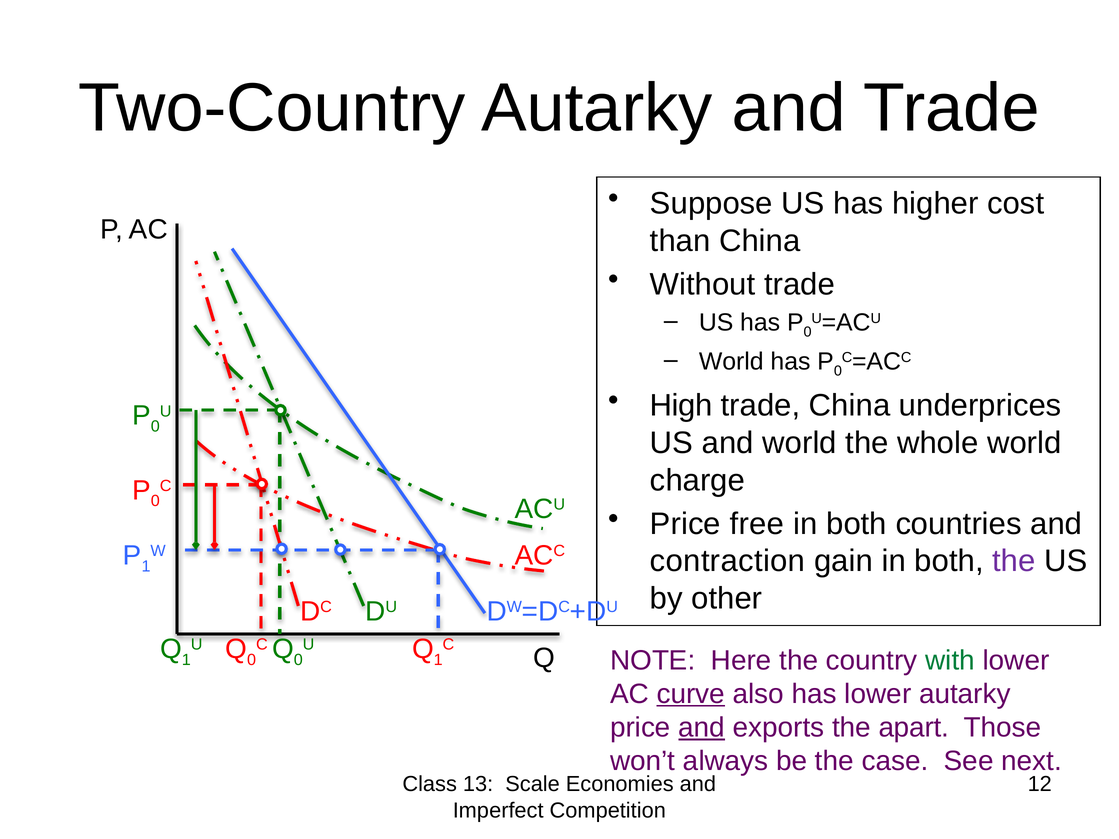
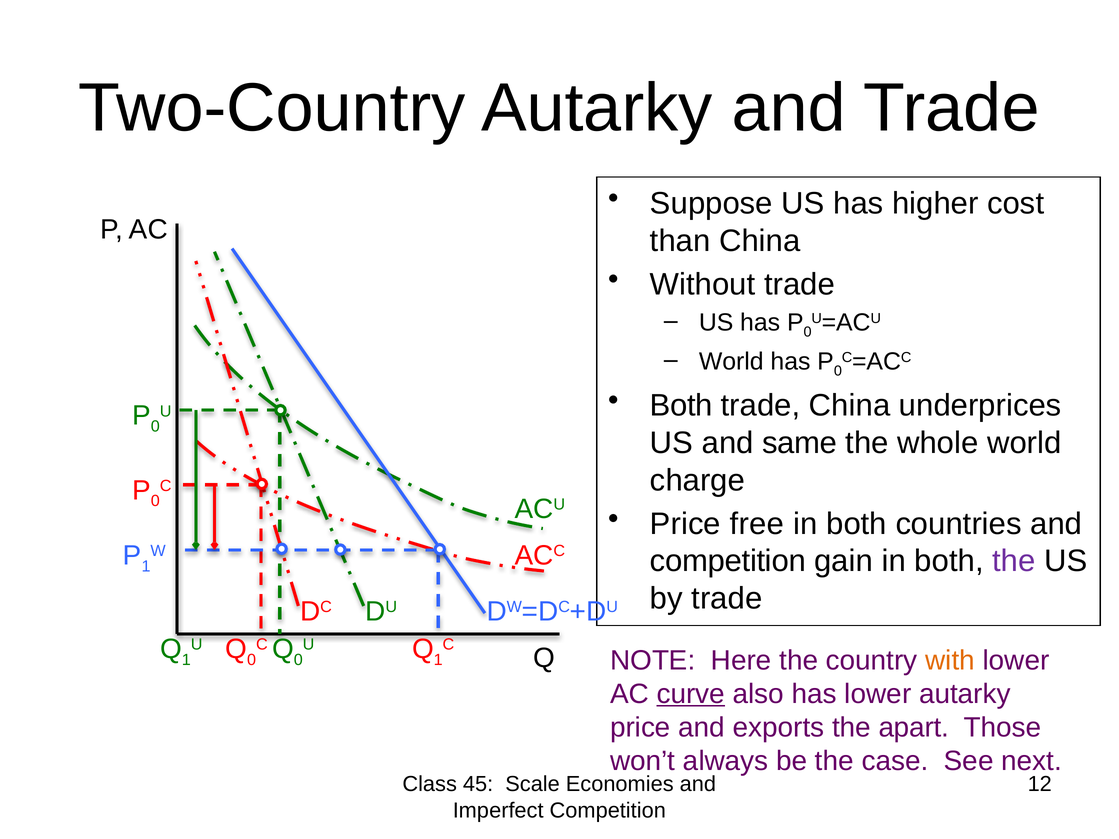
High: High -> Both (681, 406)
and world: world -> same (800, 443)
contraction: contraction -> competition (728, 561)
by other: other -> trade (727, 599)
with colour: green -> orange (950, 660)
and underline: present -> none (702, 728)
13: 13 -> 45 (478, 784)
